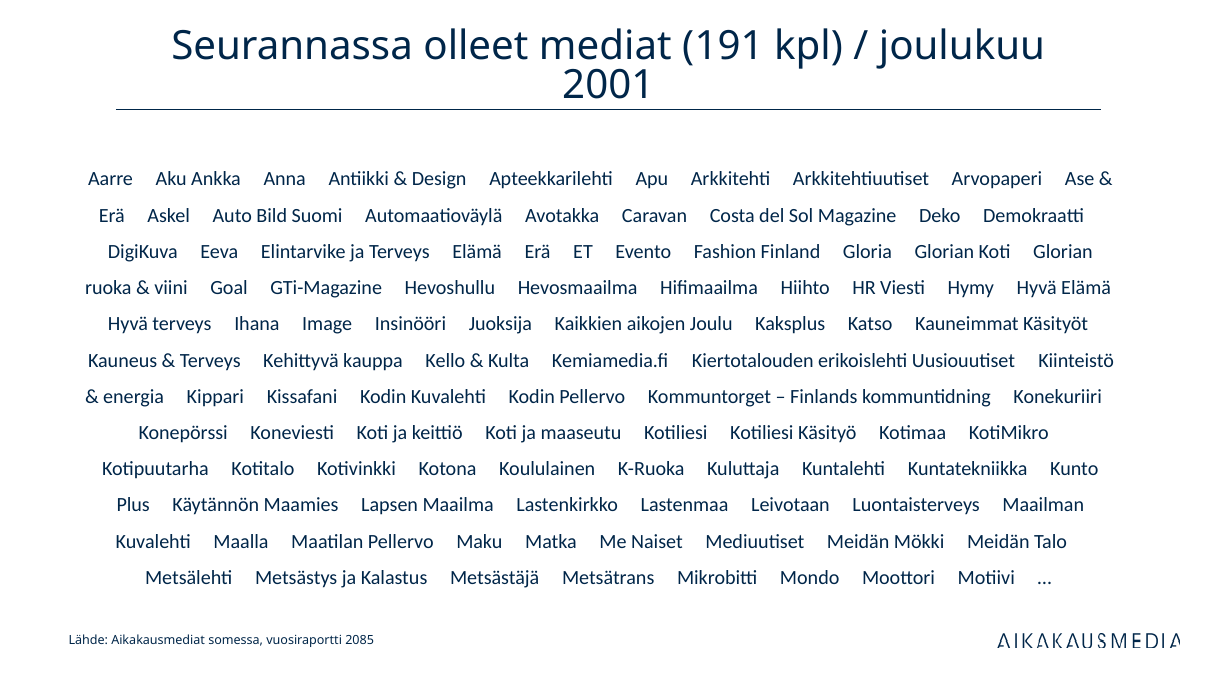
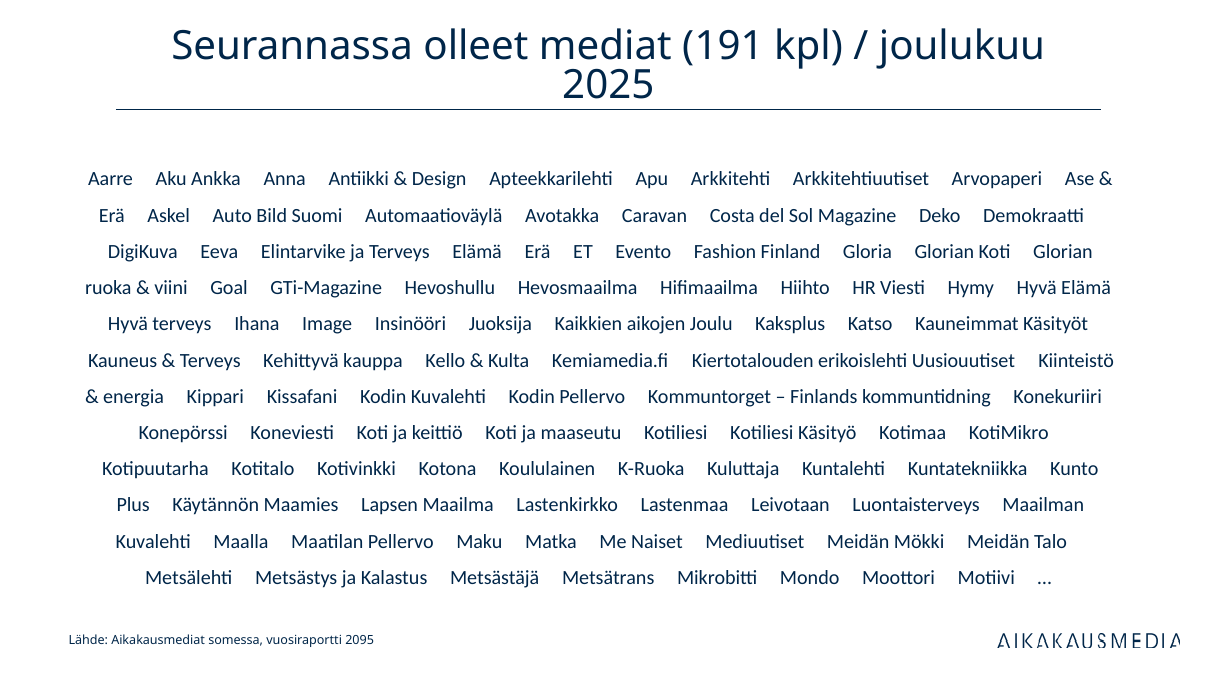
2001: 2001 -> 2025 (608, 85)
2085: 2085 -> 2095 (360, 640)
